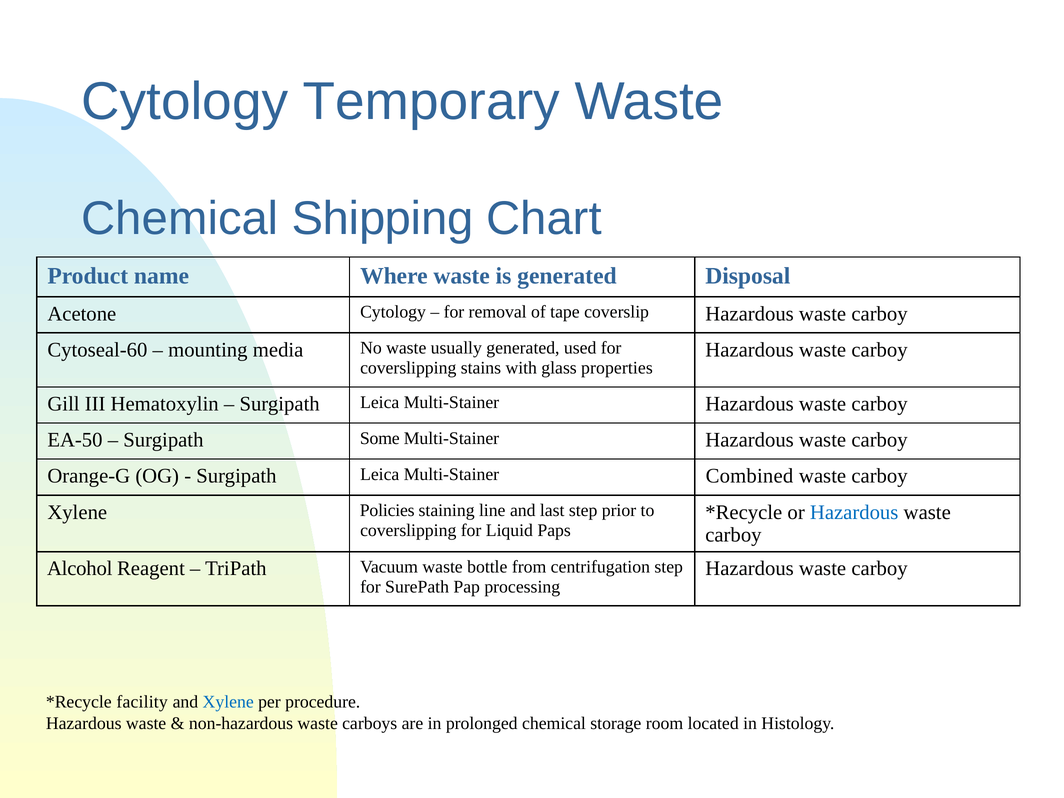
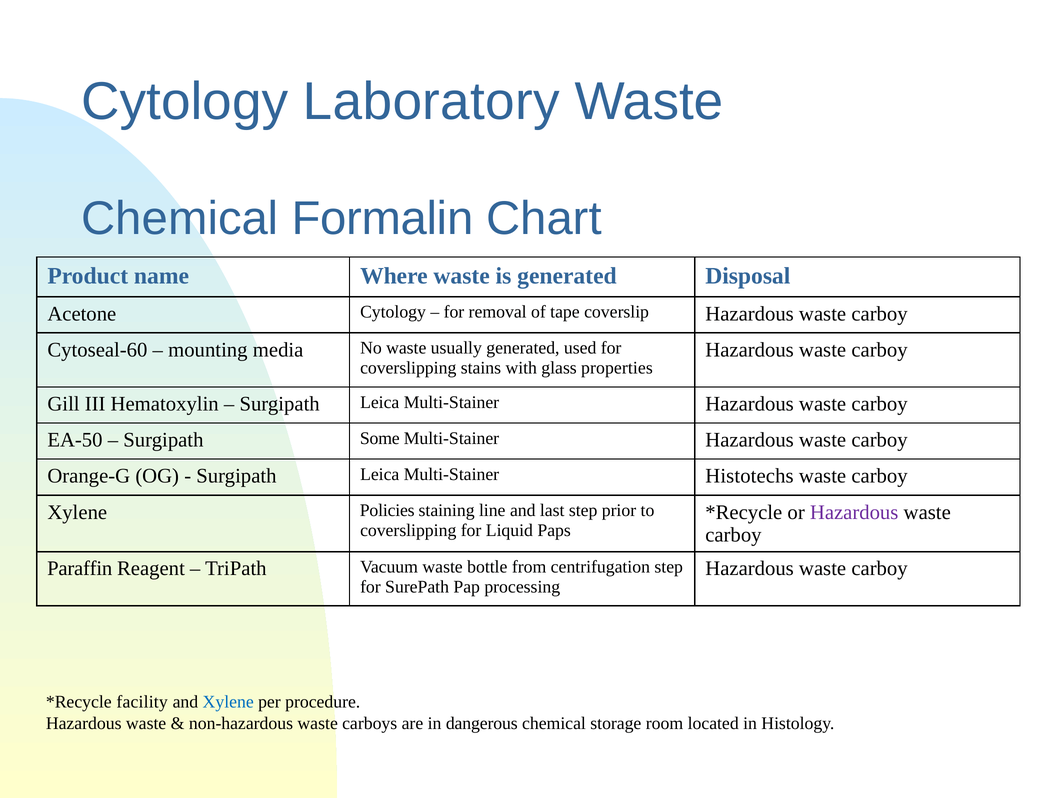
Temporary: Temporary -> Laboratory (431, 102)
Shipping: Shipping -> Formalin (383, 219)
Combined: Combined -> Histotechs (750, 476)
Hazardous colour: blue -> purple (854, 512)
Alcohol: Alcohol -> Paraffin (80, 569)
prolonged: prolonged -> dangerous (482, 723)
